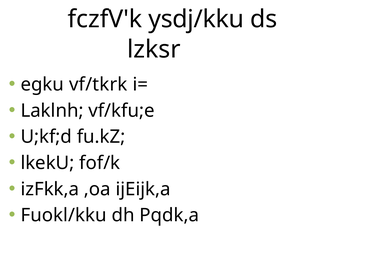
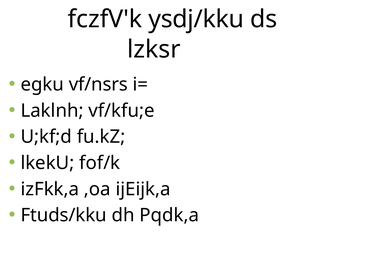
vf/tkrk: vf/tkrk -> vf/nsrs (98, 84)
Fuokl/kku: Fuokl/kku -> Ftuds/kku (64, 215)
